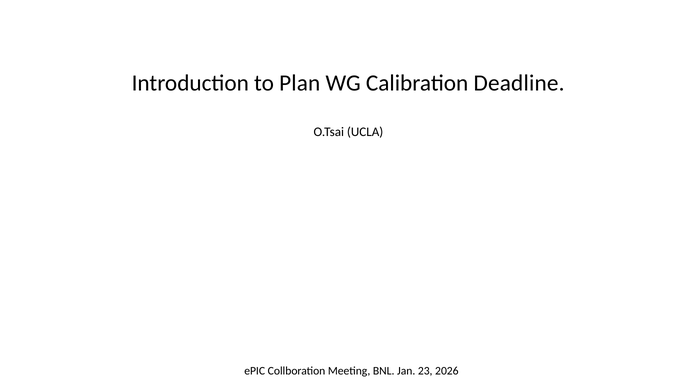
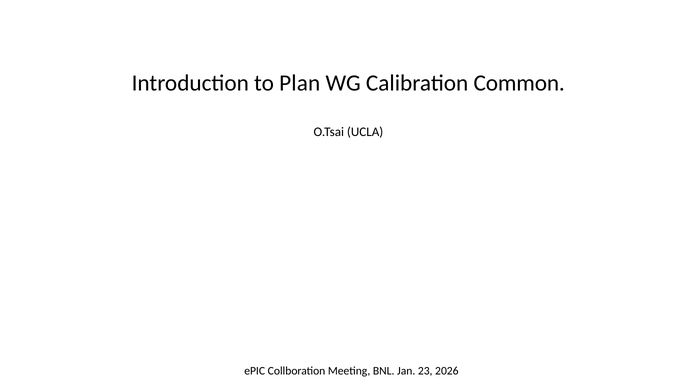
Deadline: Deadline -> Common (519, 83)
